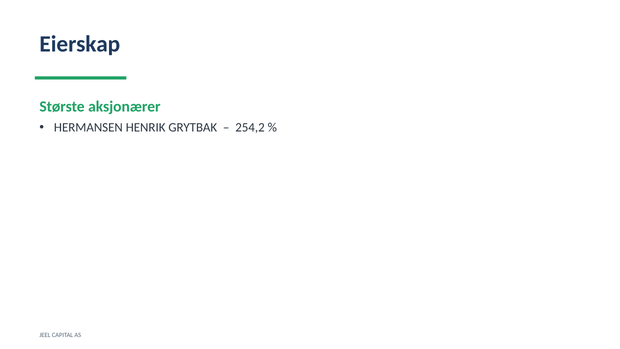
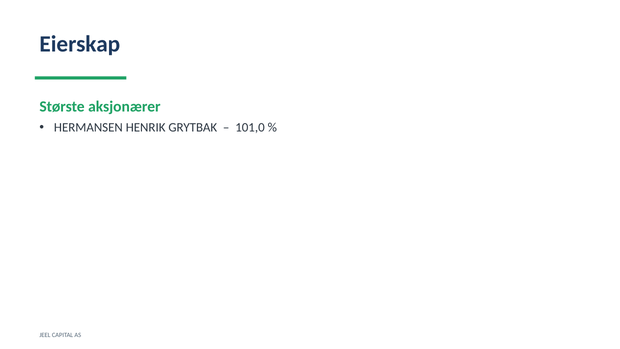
254,2: 254,2 -> 101,0 (250, 127)
